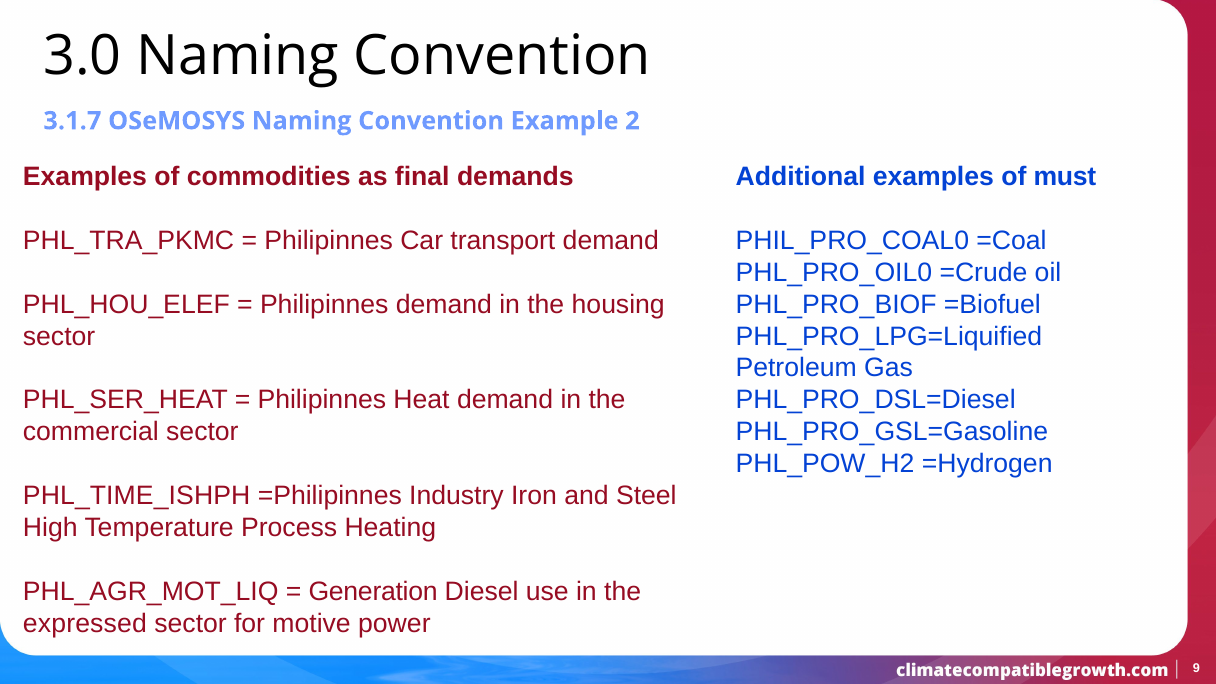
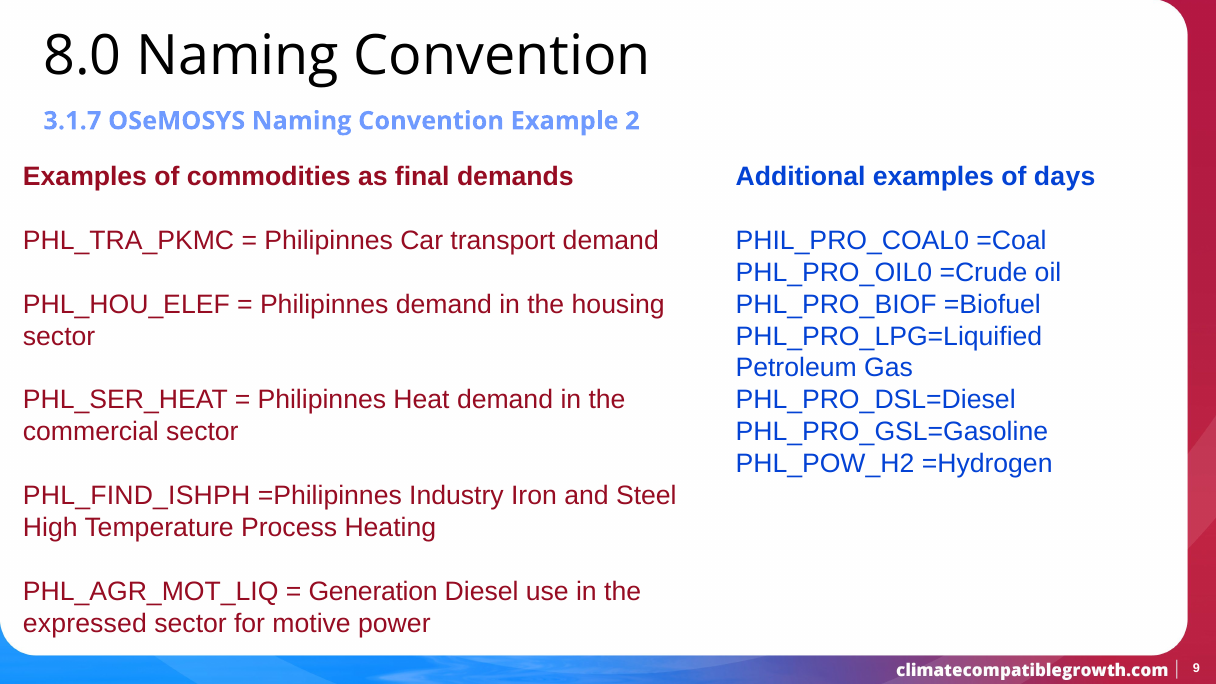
3.0: 3.0 -> 8.0 (83, 56)
must: must -> days (1065, 177)
PHL_TIME_ISHPH: PHL_TIME_ISHPH -> PHL_FIND_ISHPH (137, 496)
